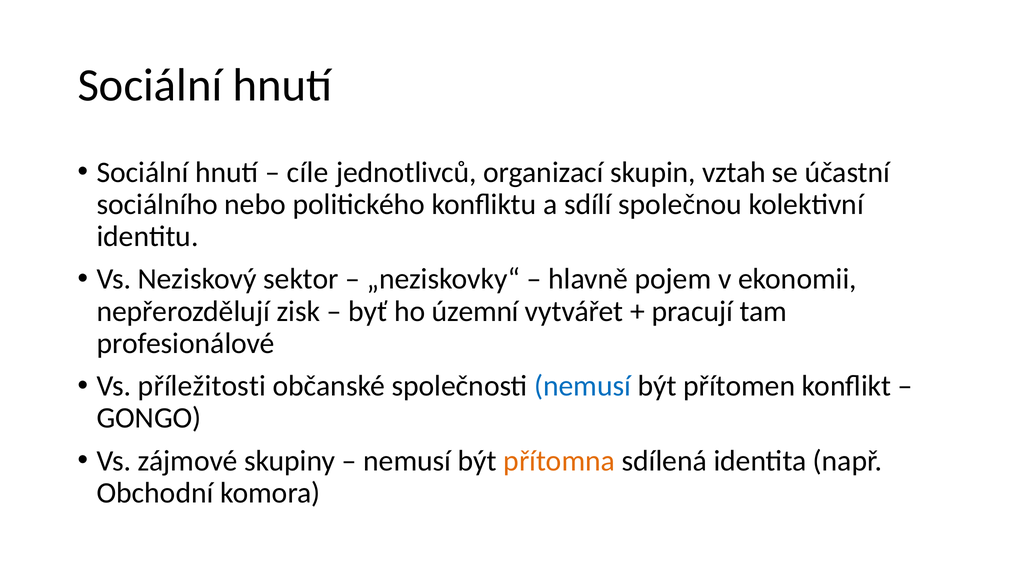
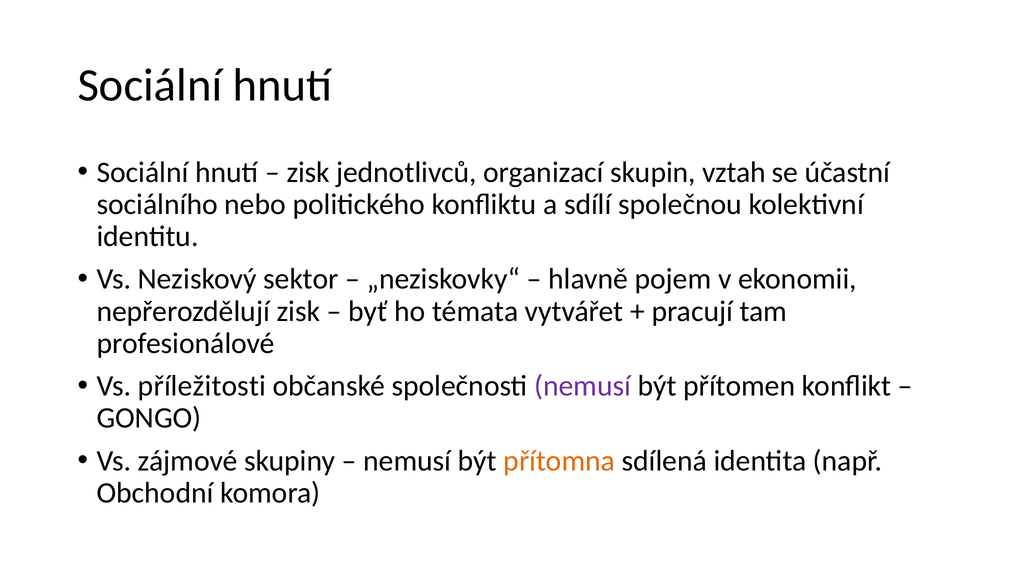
cíle: cíle -> zisk (308, 172)
územní: územní -> témata (475, 311)
nemusí colour: blue -> purple (583, 386)
